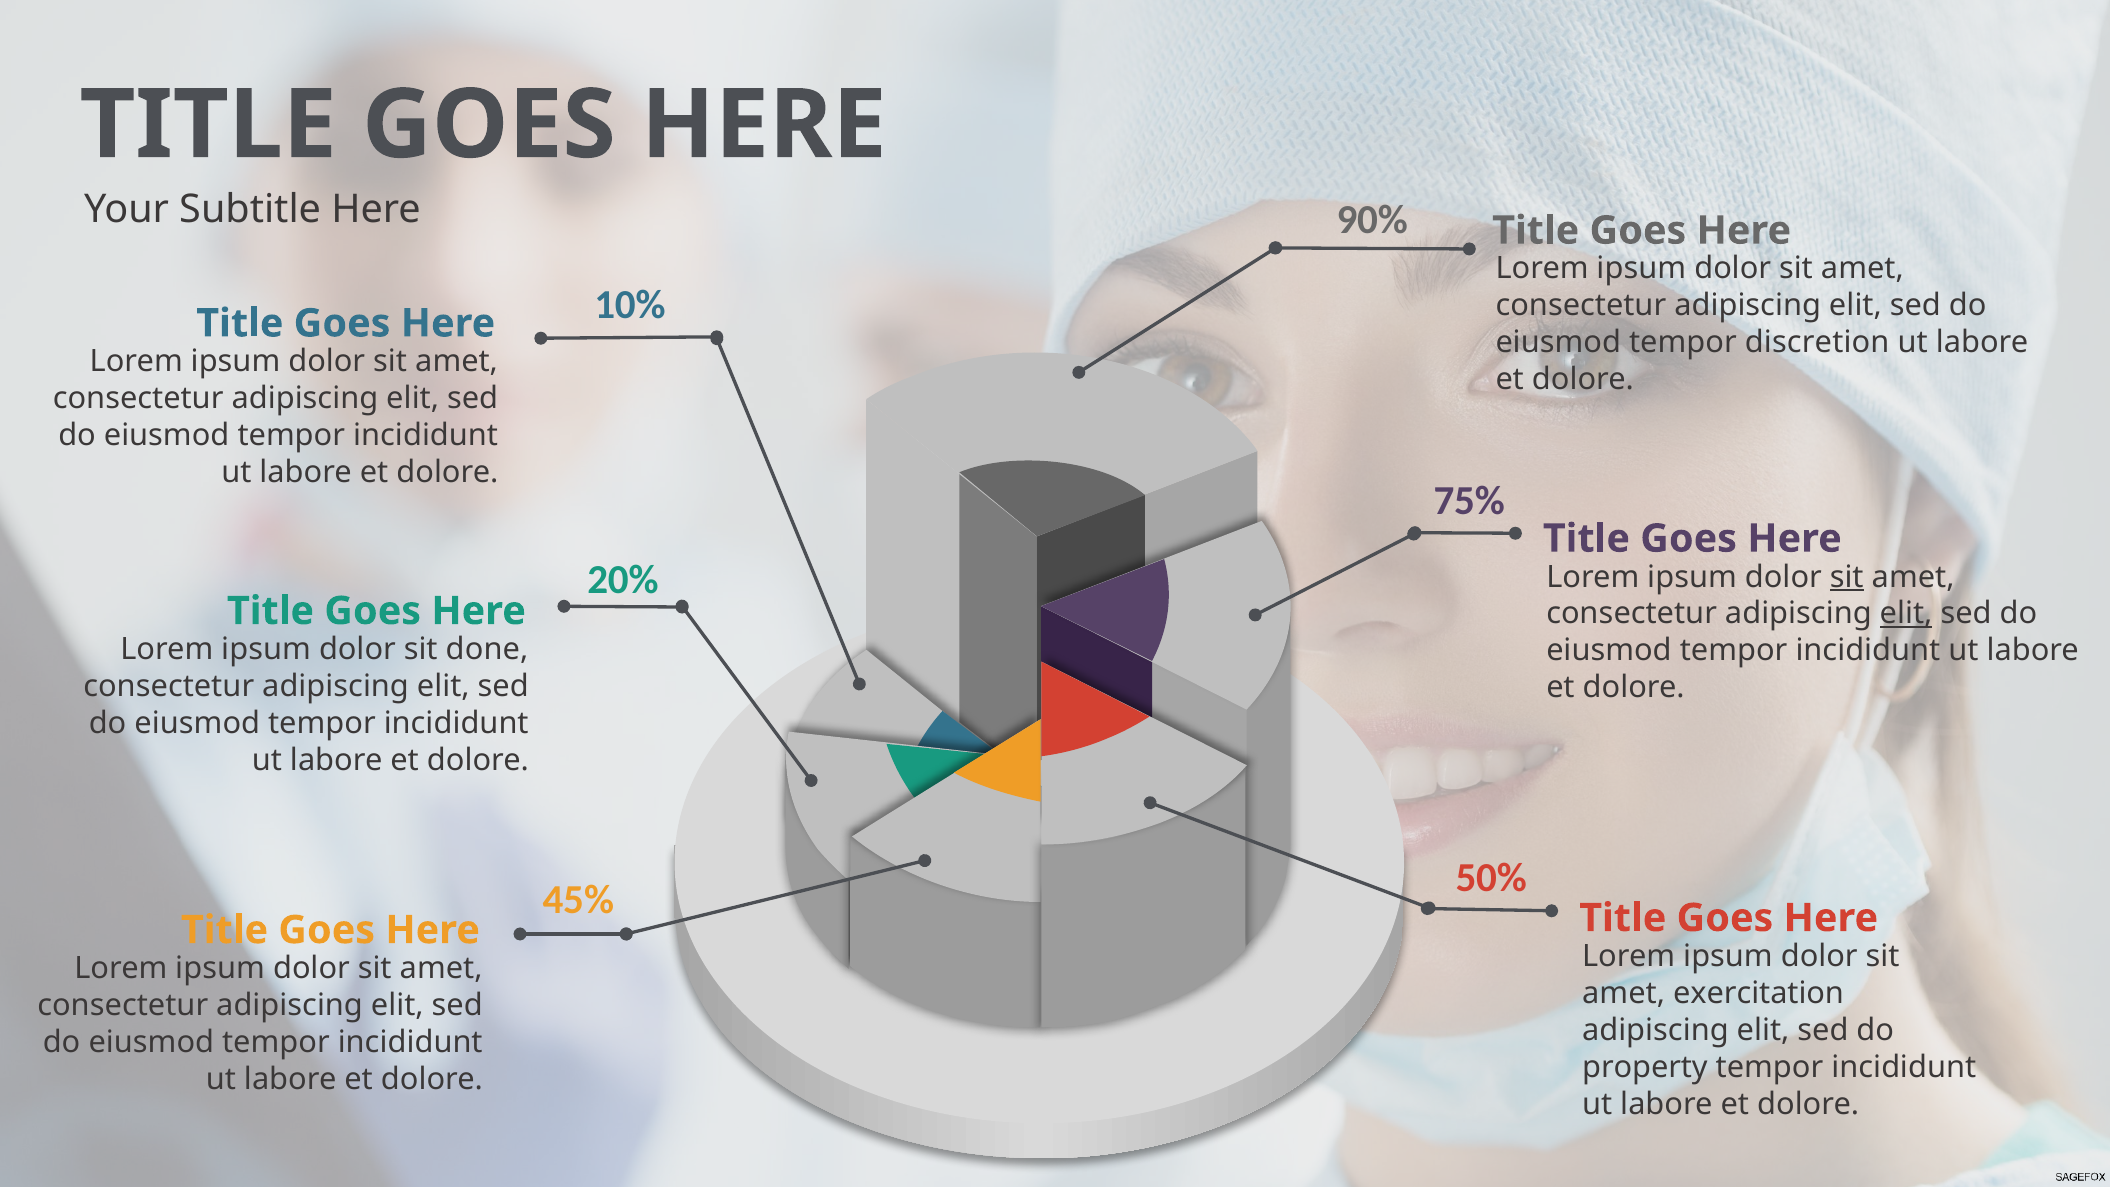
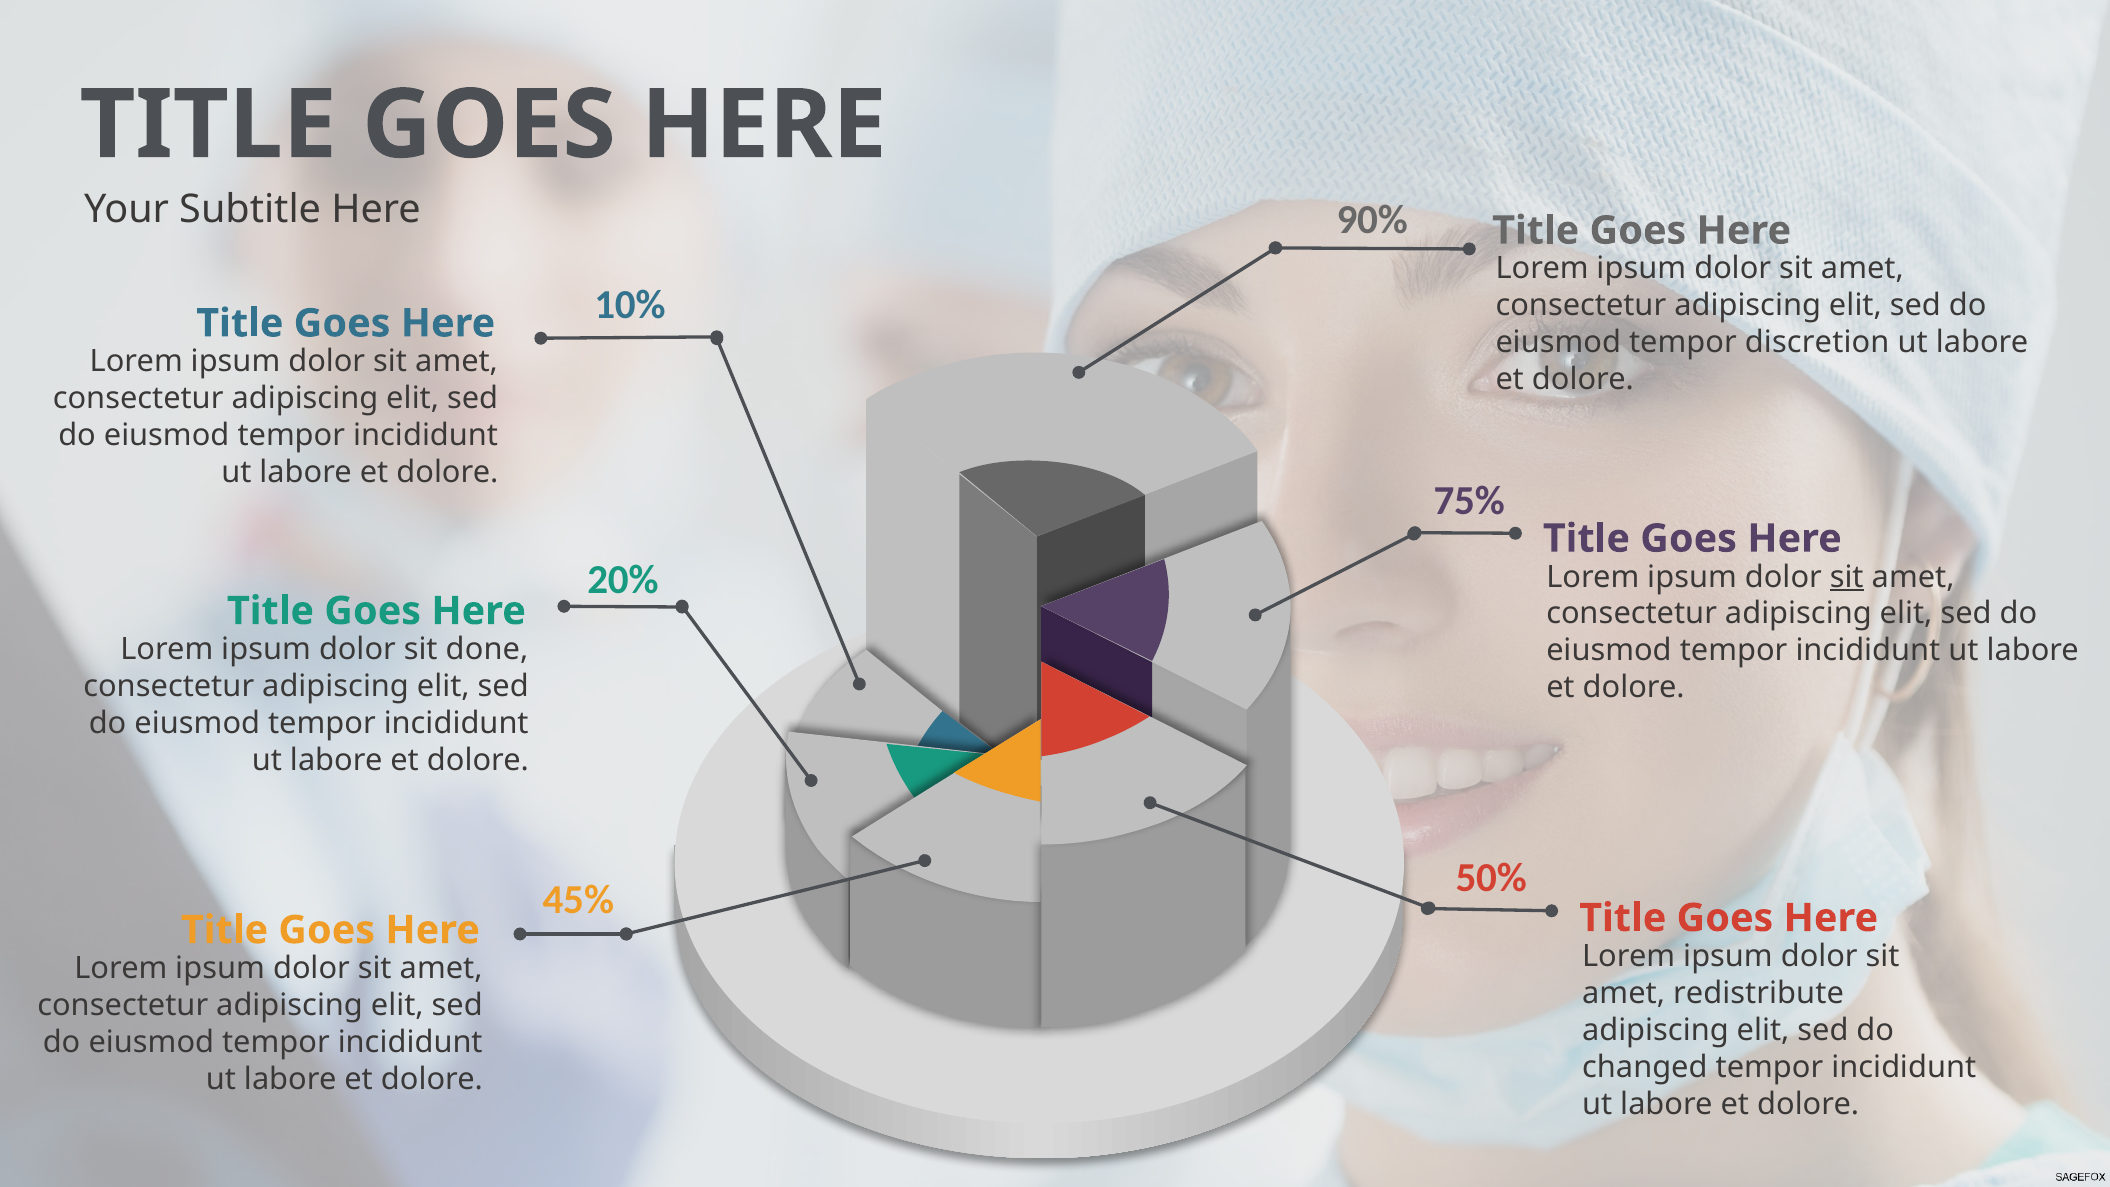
elit underline: present -> none (1906, 614)
exercitation: exercitation -> redistribute (1758, 993)
property: property -> changed (1645, 1067)
